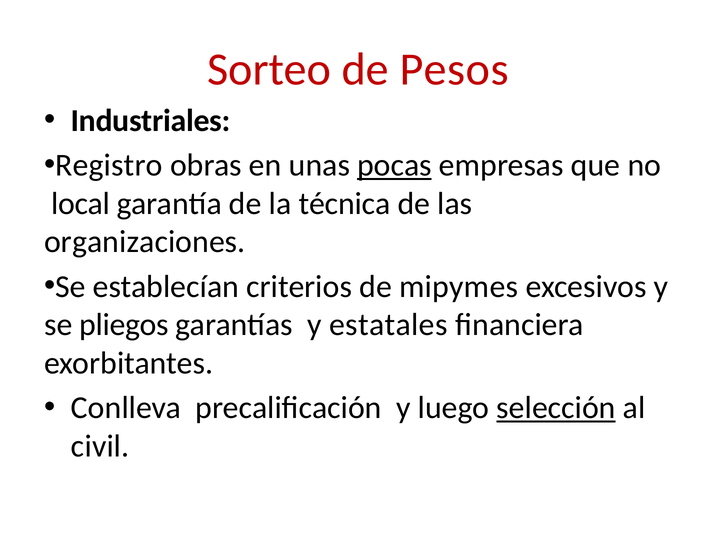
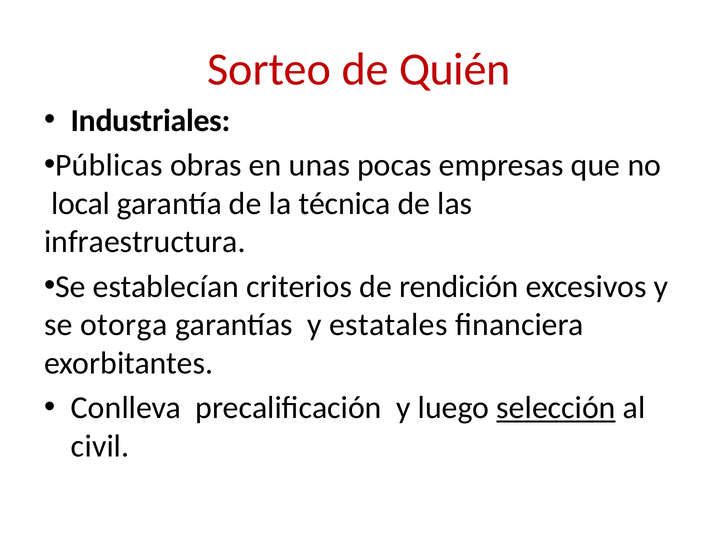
Pesos: Pesos -> Quién (455, 70)
Registro: Registro -> Públicas (109, 165)
pocas underline: present -> none (394, 165)
organizaciones: organizaciones -> infraestructura (145, 242)
mipymes: mipymes -> rendición (459, 286)
pliegos: pliegos -> otorga (124, 325)
